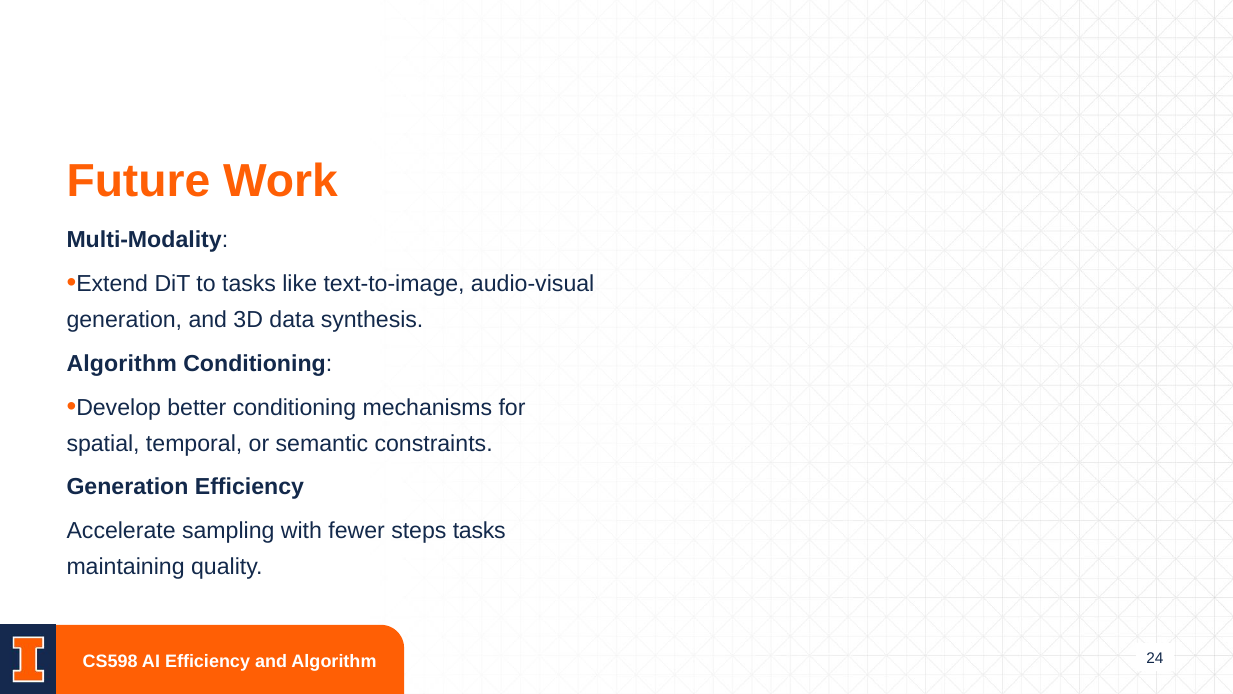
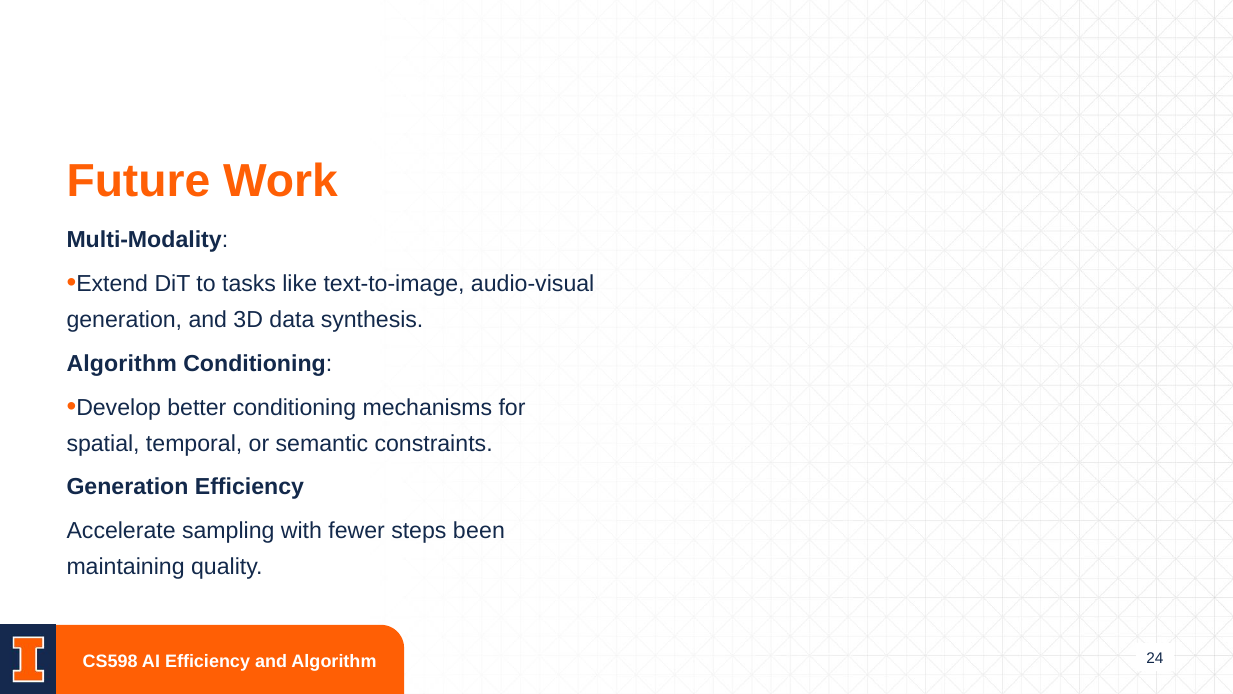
steps tasks: tasks -> been (479, 531)
